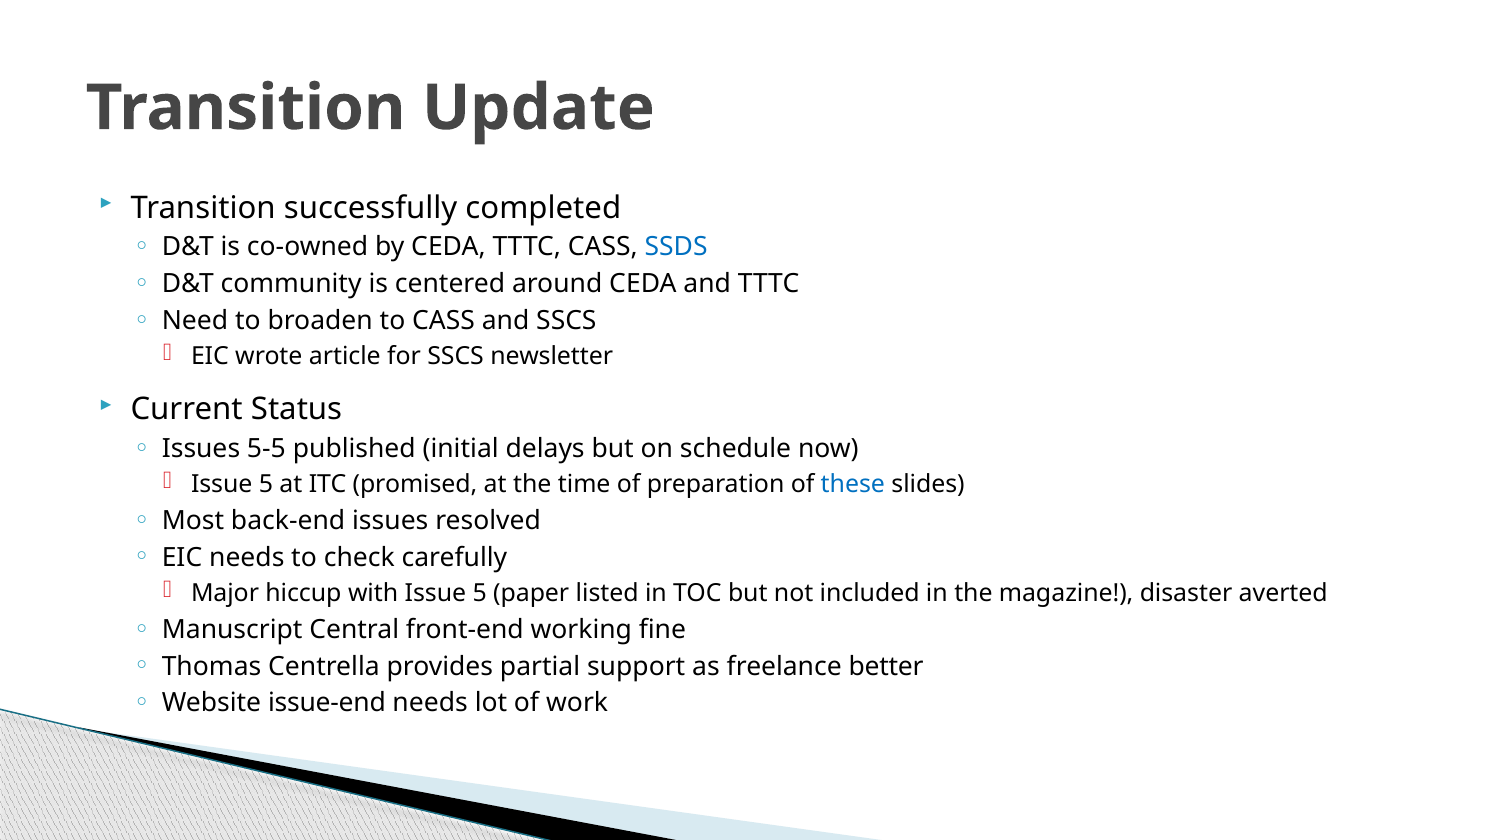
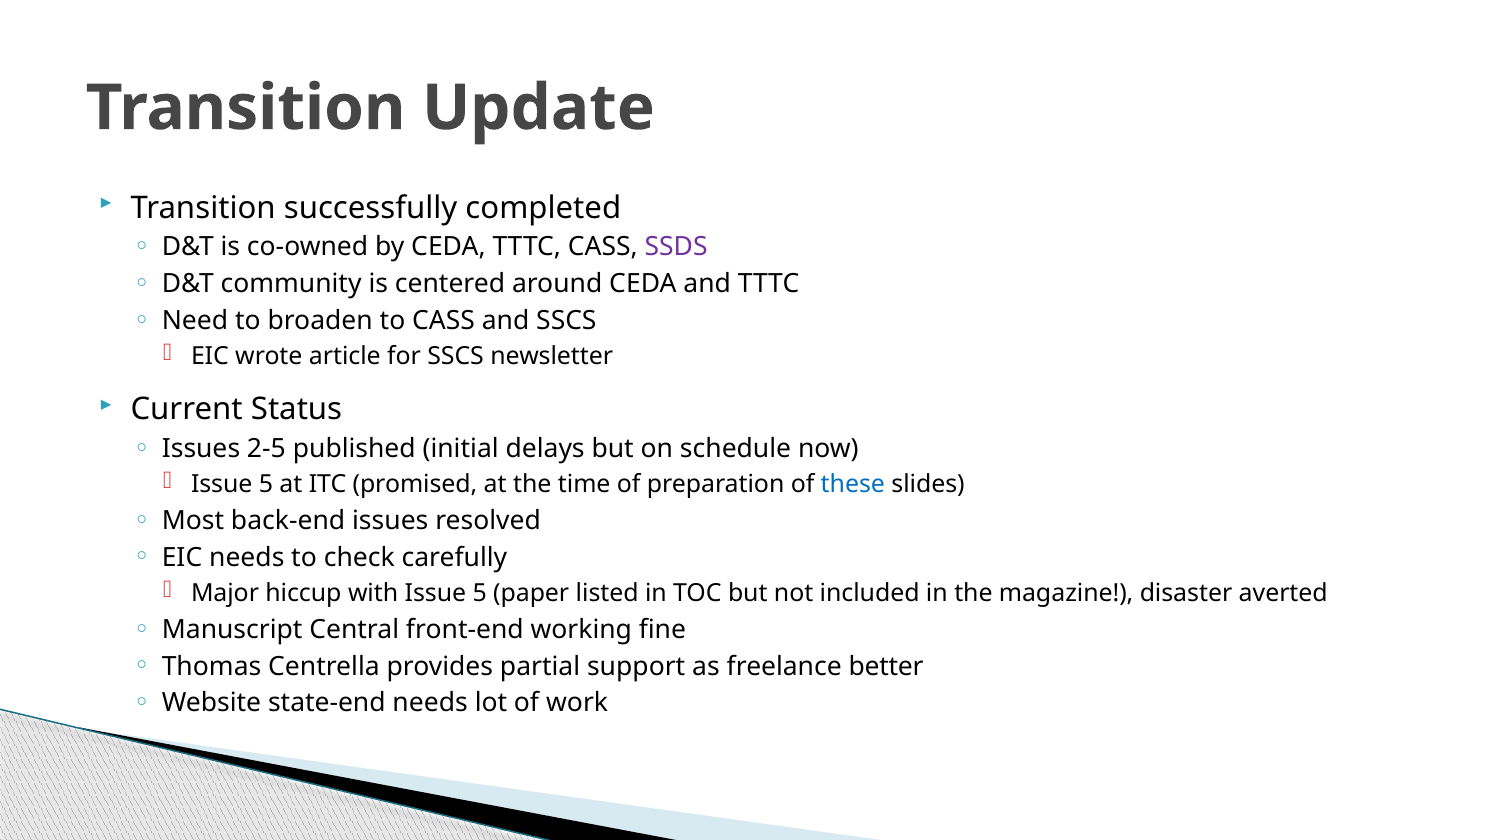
SSDS colour: blue -> purple (676, 247)
5-5: 5-5 -> 2-5 (266, 449)
issue-end: issue-end -> state-end (327, 703)
